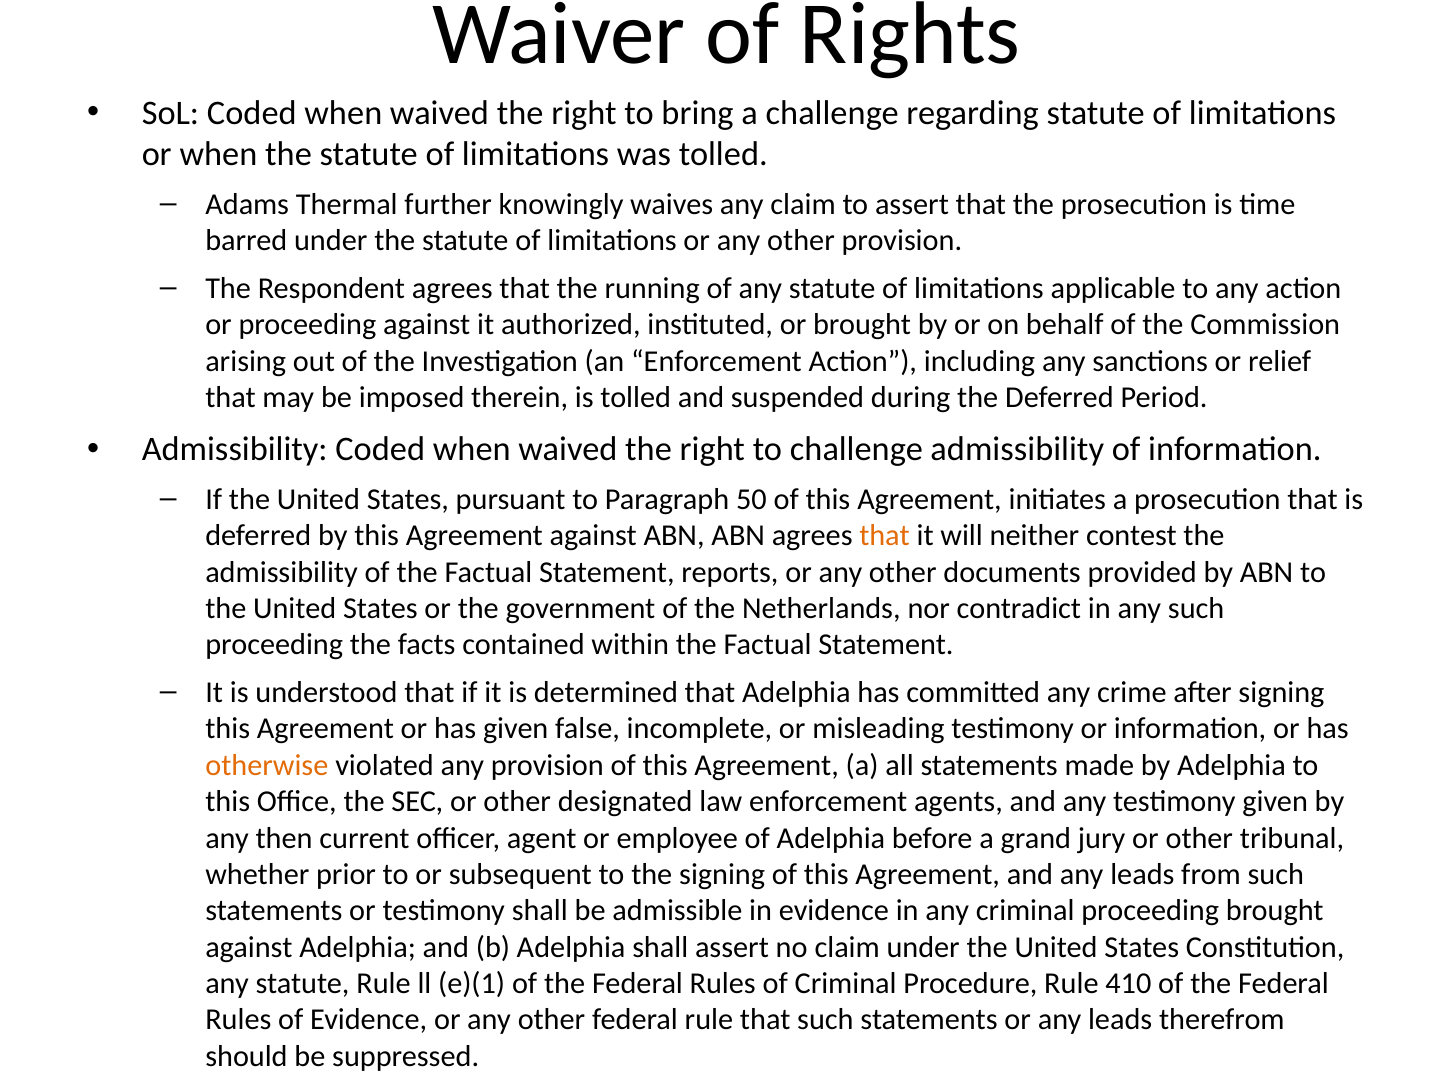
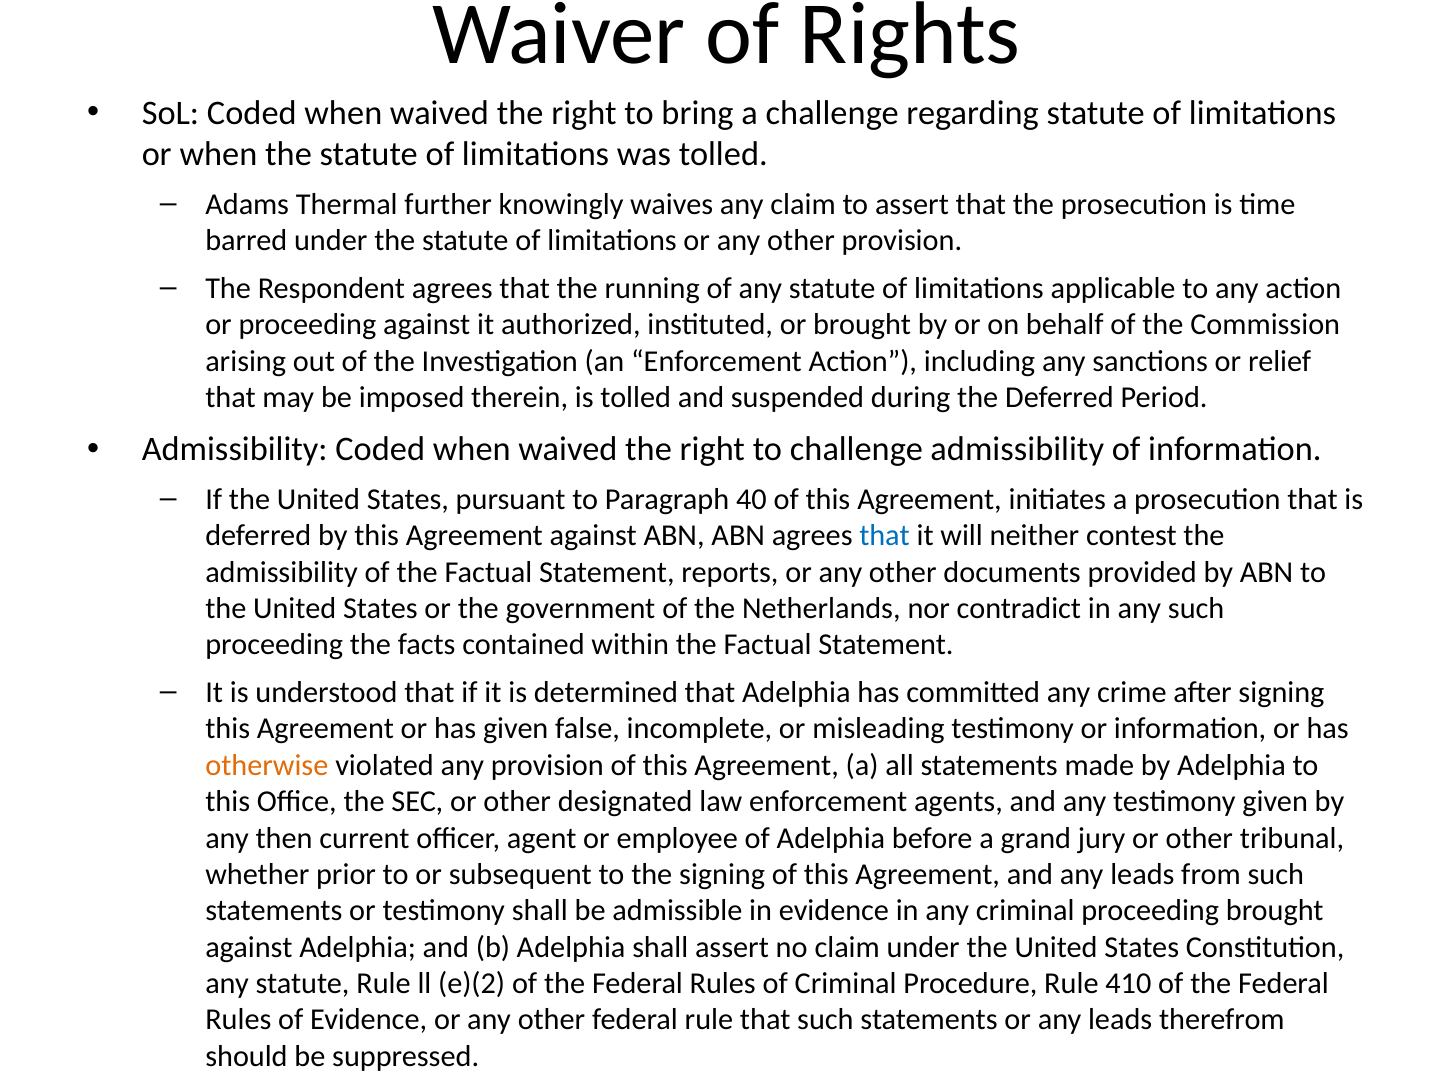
50: 50 -> 40 (751, 499)
that colour: orange -> blue (885, 535)
e)(1: e)(1 -> e)(2 (472, 983)
